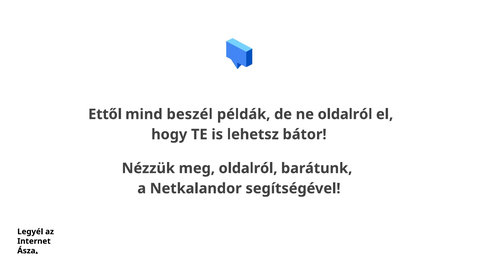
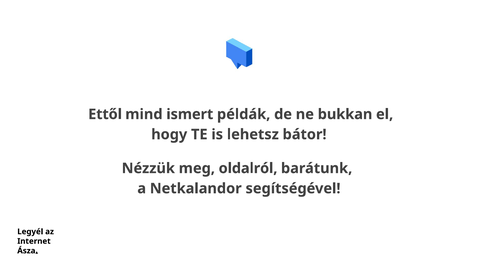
beszél: beszél -> ismert (190, 114)
ne oldalról: oldalról -> bukkan (345, 114)
